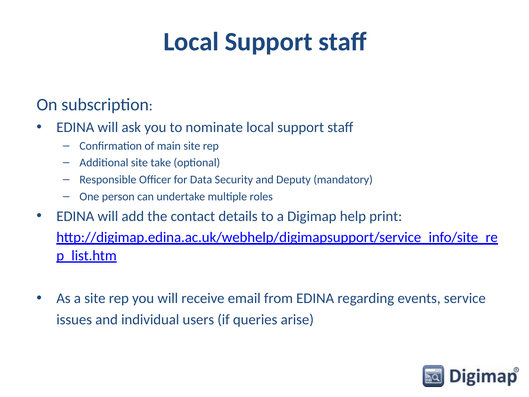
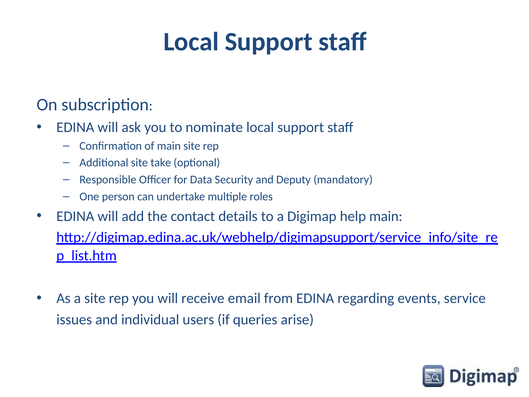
help print: print -> main (386, 216)
